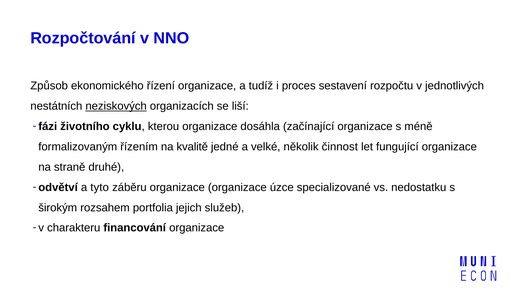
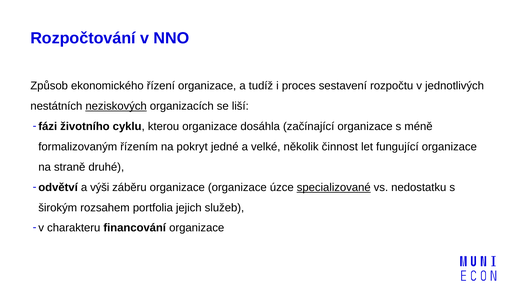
kvalitě: kvalitě -> pokryt (192, 147)
tyto: tyto -> výši (100, 187)
specializované underline: none -> present (334, 187)
